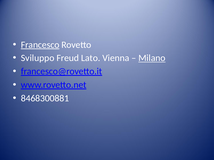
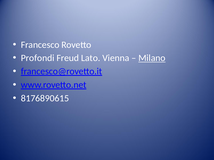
Francesco underline: present -> none (40, 45)
Sviluppo: Sviluppo -> Profondi (38, 58)
8468300881: 8468300881 -> 8176890615 (45, 99)
